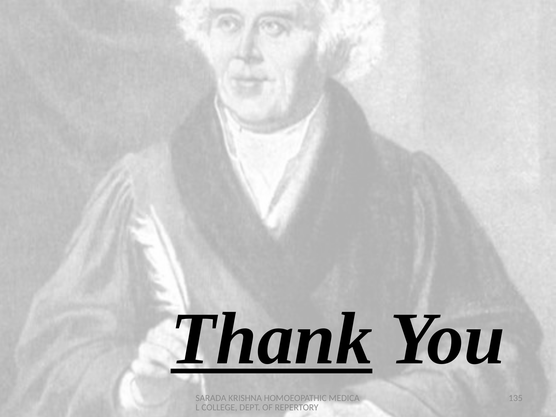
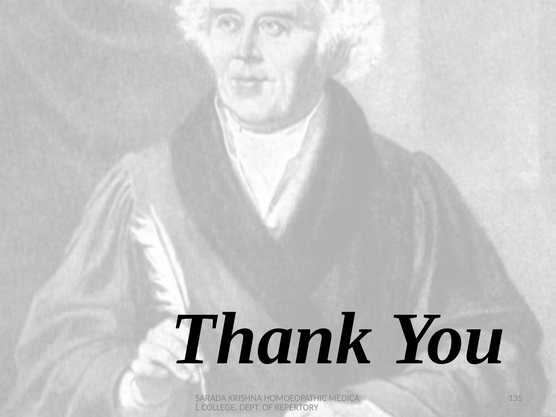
Thank underline: present -> none (272, 339)
